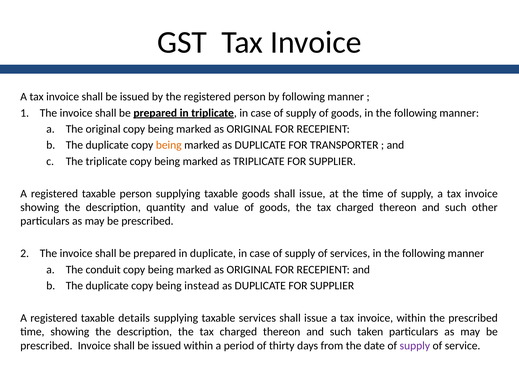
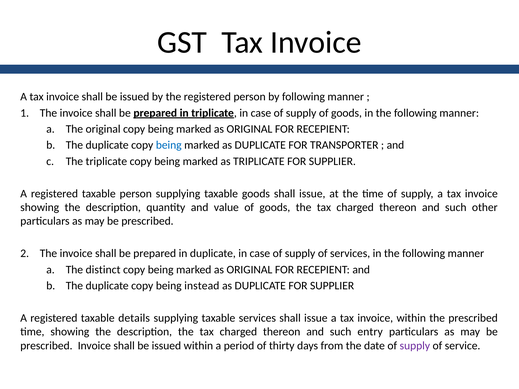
being colour: orange -> blue (169, 145)
conduit: conduit -> distinct (103, 270)
taken: taken -> entry (370, 332)
